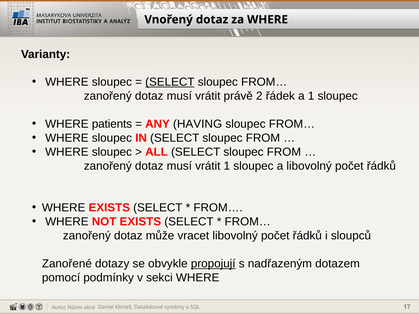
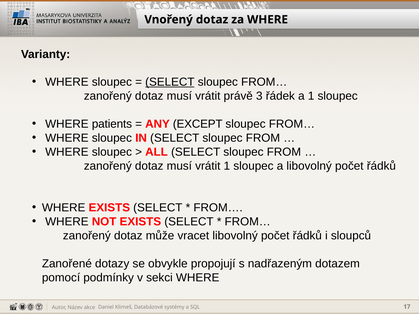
2: 2 -> 3 (259, 96)
HAVING: HAVING -> EXCEPT (198, 124)
propojují underline: present -> none (213, 264)
